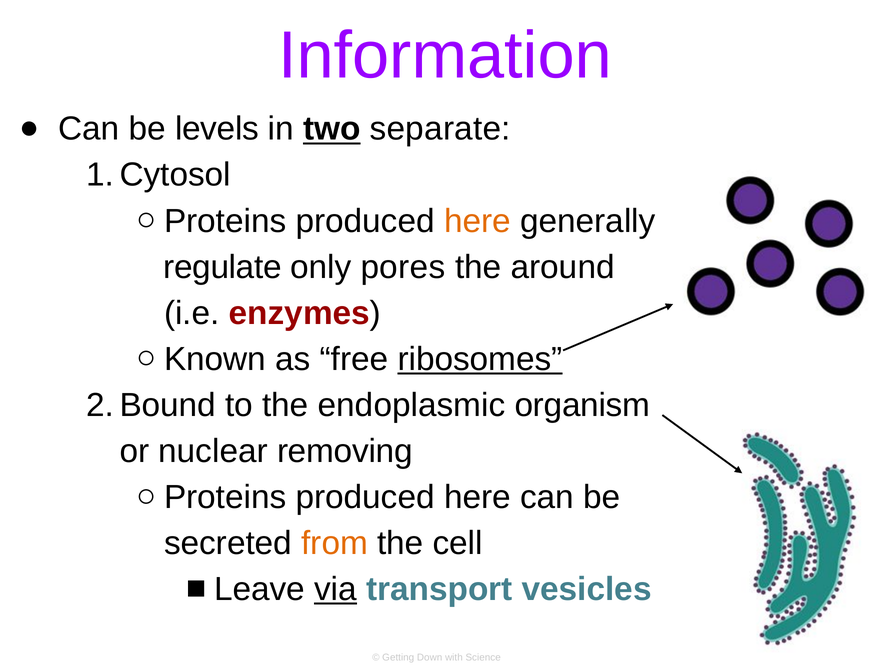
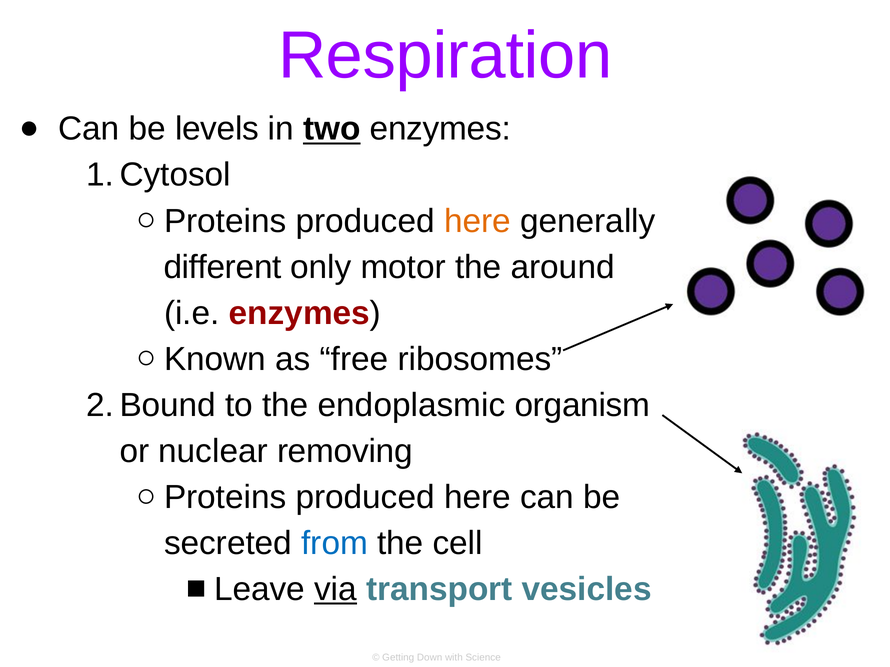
Information: Information -> Respiration (445, 56)
two separate: separate -> enzymes (440, 129)
regulate: regulate -> different (223, 267)
pores: pores -> motor (403, 267)
ribosomes underline: present -> none (480, 359)
from colour: orange -> blue (335, 544)
